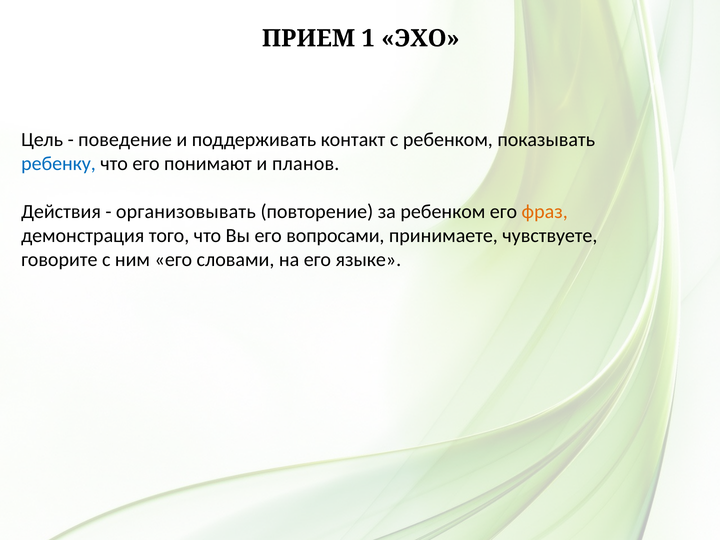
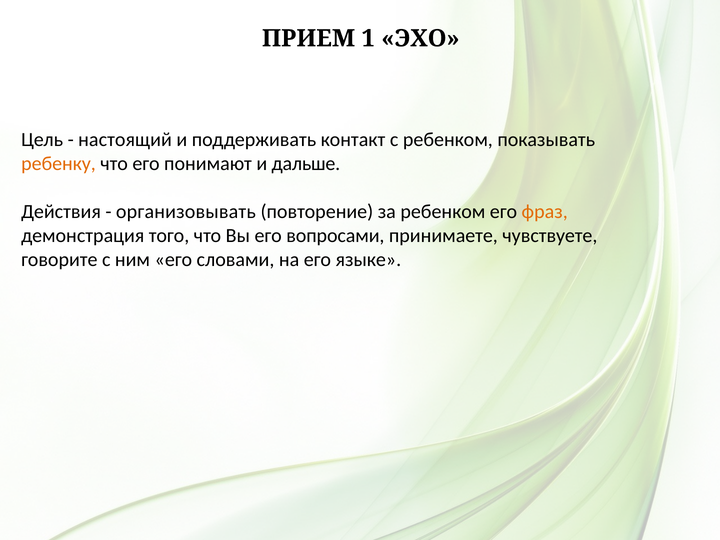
поведение: поведение -> настоящий (125, 140)
ребенку colour: blue -> orange (59, 164)
планов: планов -> дальше (306, 164)
